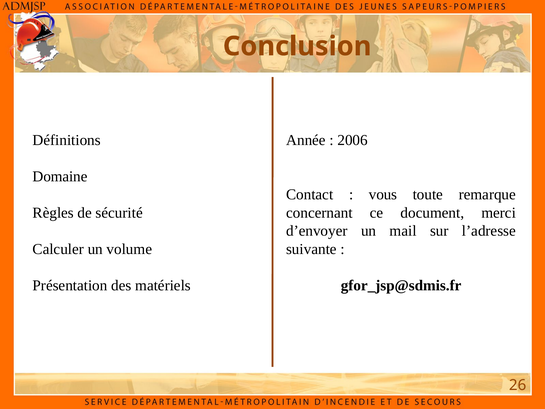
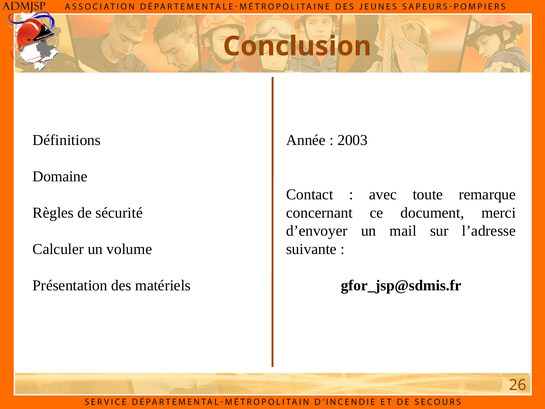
2006: 2006 -> 2003 (353, 140)
vous: vous -> avec (383, 195)
